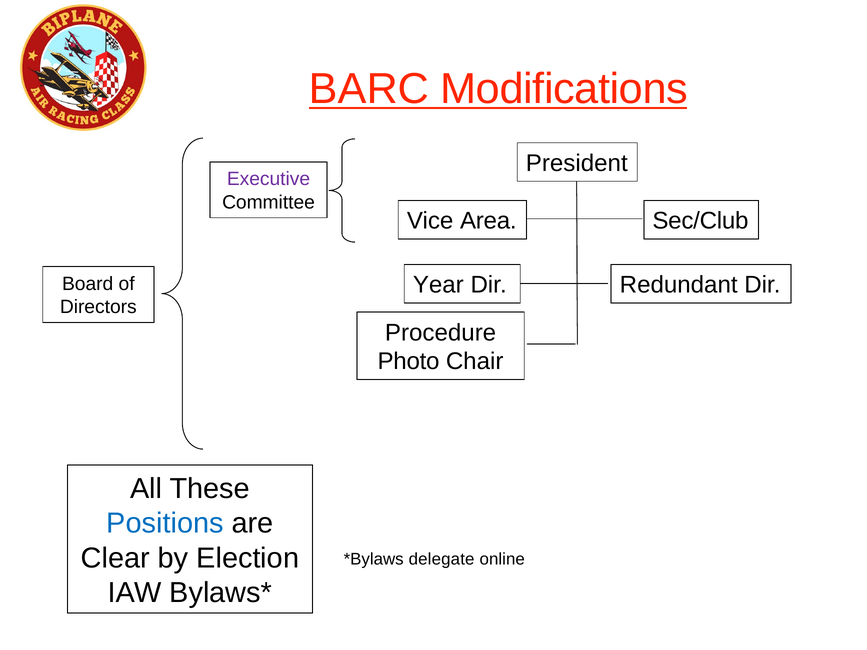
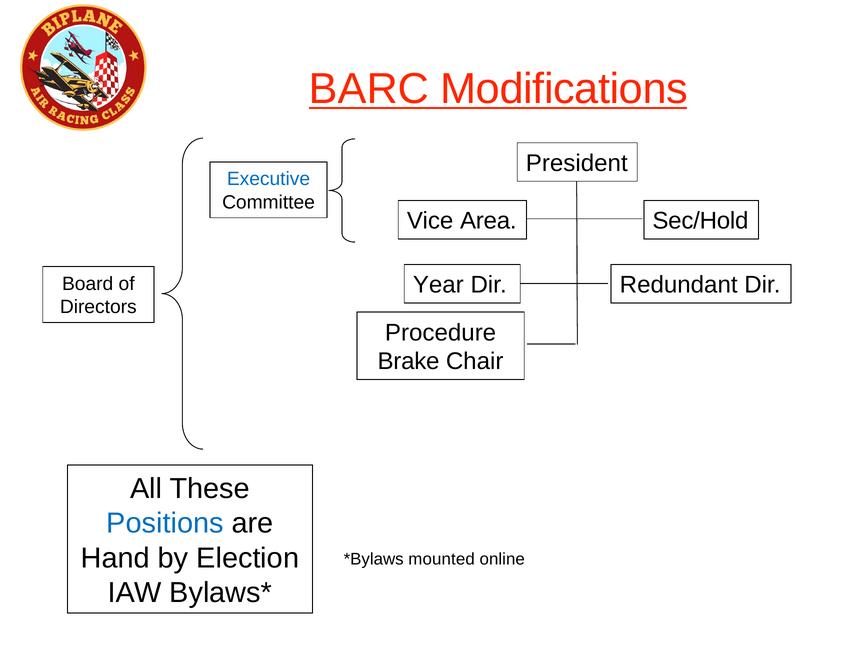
Executive colour: purple -> blue (269, 179)
Sec/Club: Sec/Club -> Sec/Hold (700, 221)
Photo: Photo -> Brake (409, 362)
Clear: Clear -> Hand (115, 558)
delegate: delegate -> mounted (442, 559)
